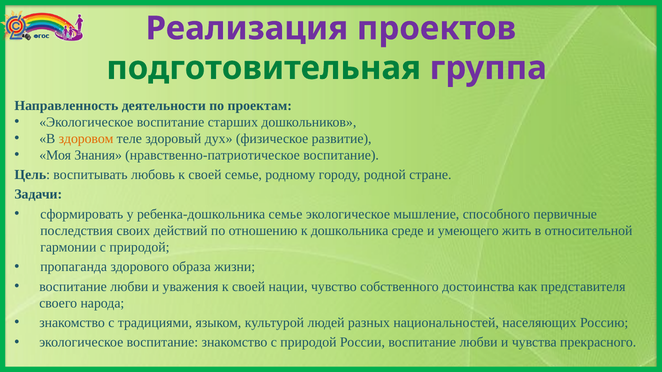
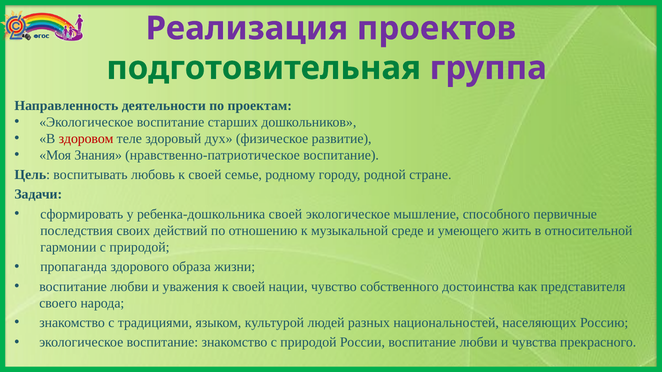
здоровом colour: orange -> red (86, 139)
ребенка-дошкольника семье: семье -> своей (285, 214)
дошкольника: дошкольника -> музыкальной (350, 231)
